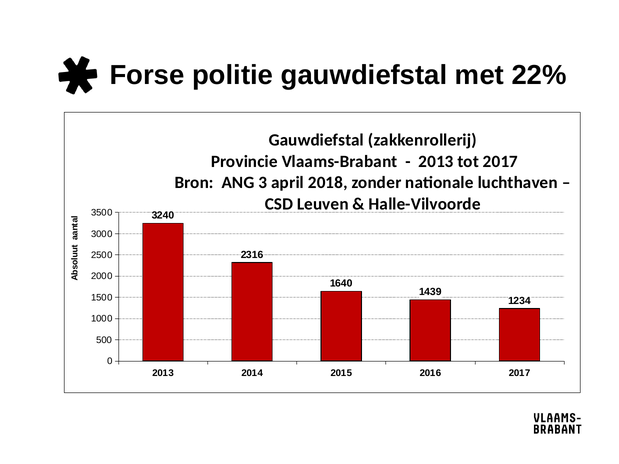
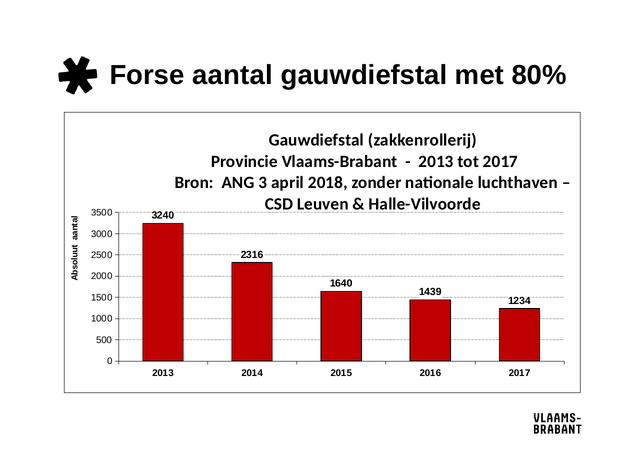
politie: politie -> aantal (233, 75)
22%: 22% -> 80% (539, 75)
